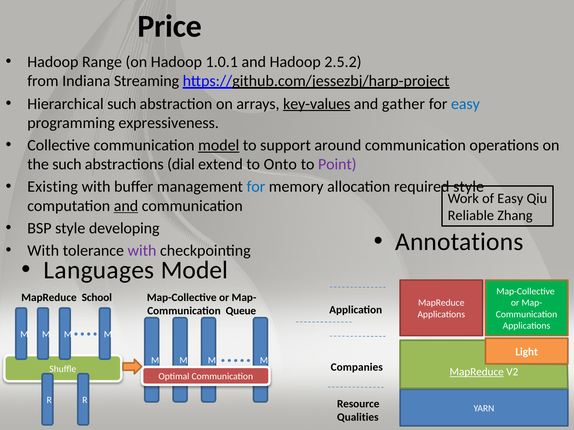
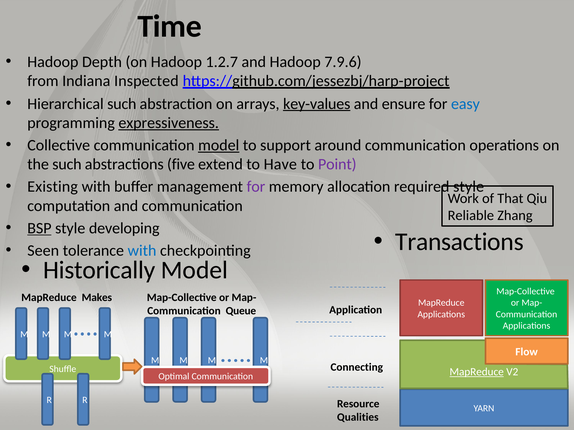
Price: Price -> Time (170, 26)
Range: Range -> Depth (102, 62)
1.0.1: 1.0.1 -> 1.2.7 (222, 62)
2.5.2: 2.5.2 -> 7.9.6 (343, 62)
Streaming: Streaming -> Inspected (146, 81)
gather: gather -> ensure (404, 104)
expressiveness underline: none -> present (169, 123)
dial: dial -> five (181, 165)
Onto: Onto -> Have (280, 165)
for colour: blue -> purple (256, 187)
of Easy: Easy -> That (510, 199)
and underline: present -> none (126, 206)
BSP underline: none -> present (39, 228)
Annotations: Annotations -> Transactions (459, 242)
With: With -> Seen (43, 251)
with colour: purple -> blue (142, 251)
Languages: Languages -> Historically (99, 271)
School: School -> Makes (97, 298)
Light: Light -> Flow (527, 352)
Companies: Companies -> Connecting (357, 368)
